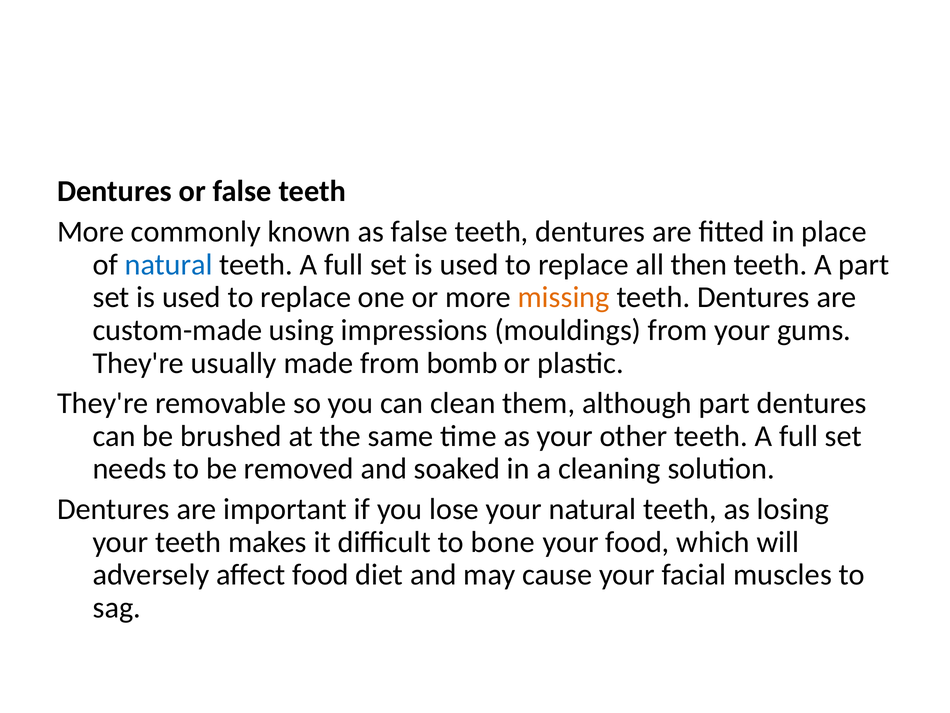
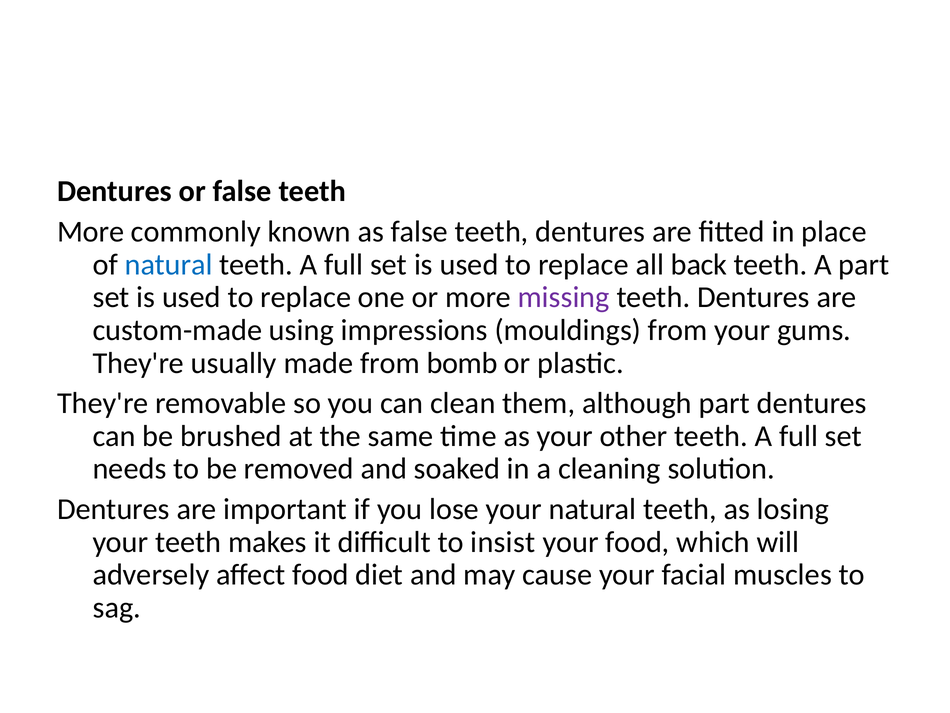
then: then -> back (699, 264)
missing colour: orange -> purple (564, 297)
bone: bone -> insist (503, 542)
